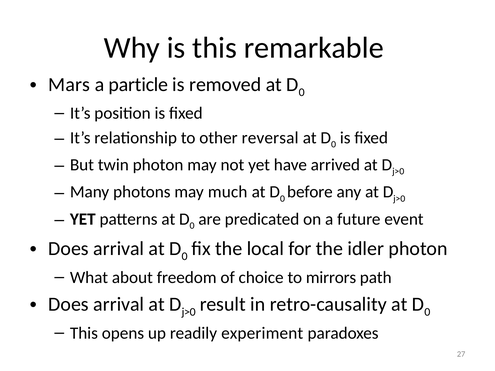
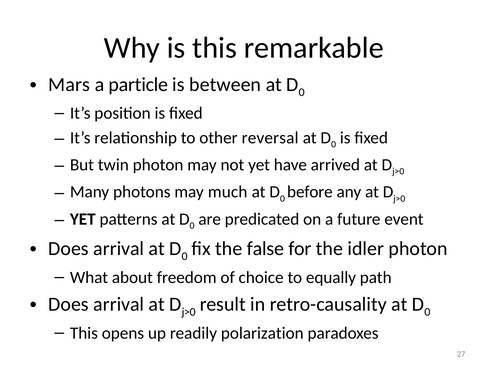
removed: removed -> between (225, 85)
local: local -> false (265, 249)
mirrors: mirrors -> equally (331, 278)
experiment: experiment -> polarization (262, 333)
